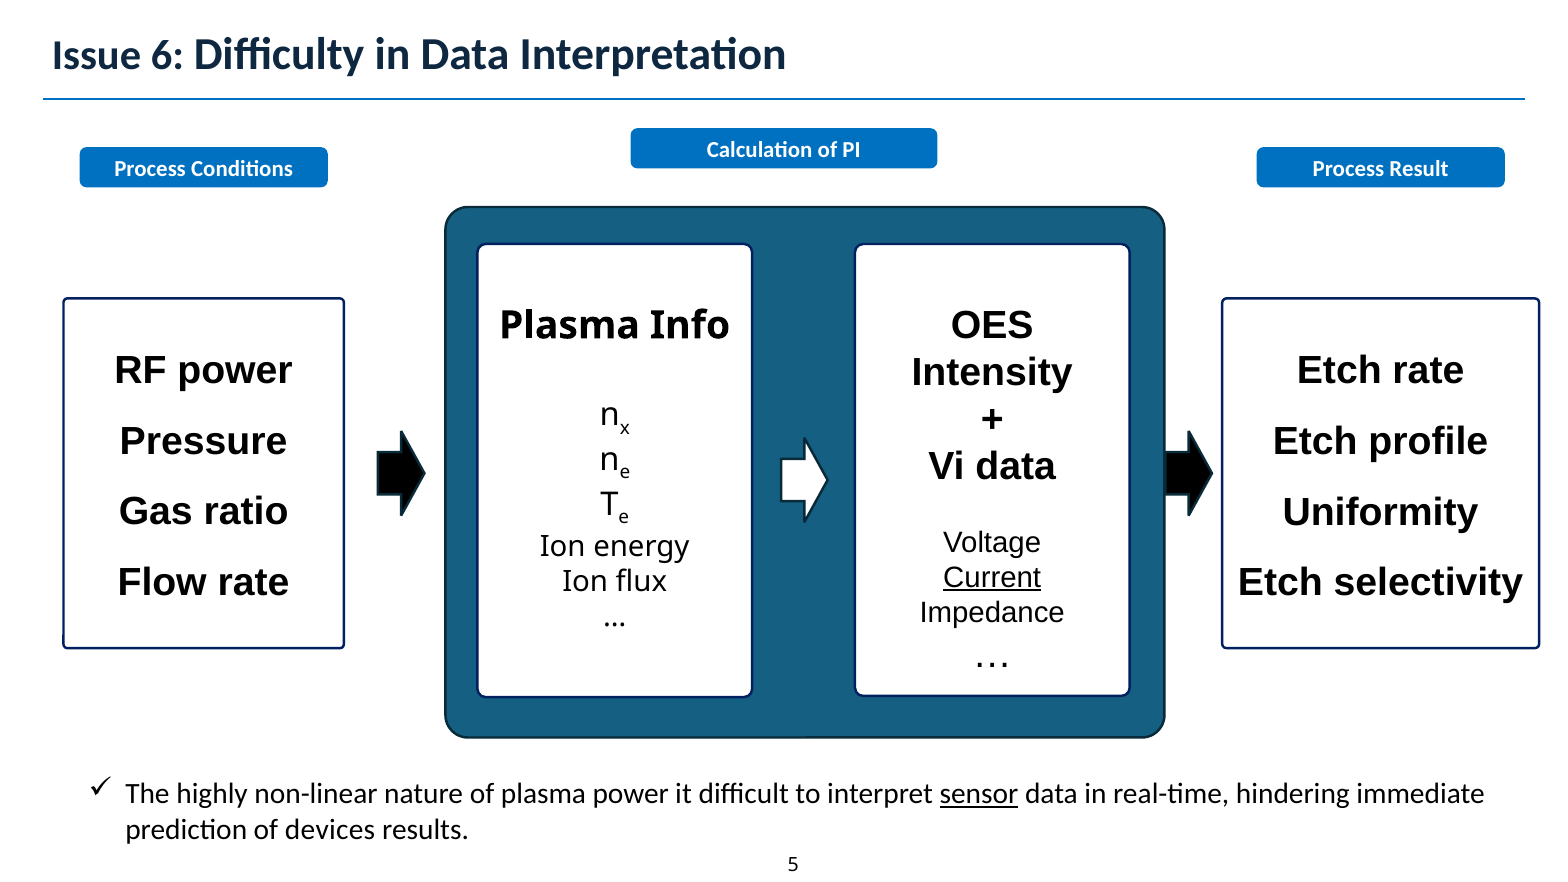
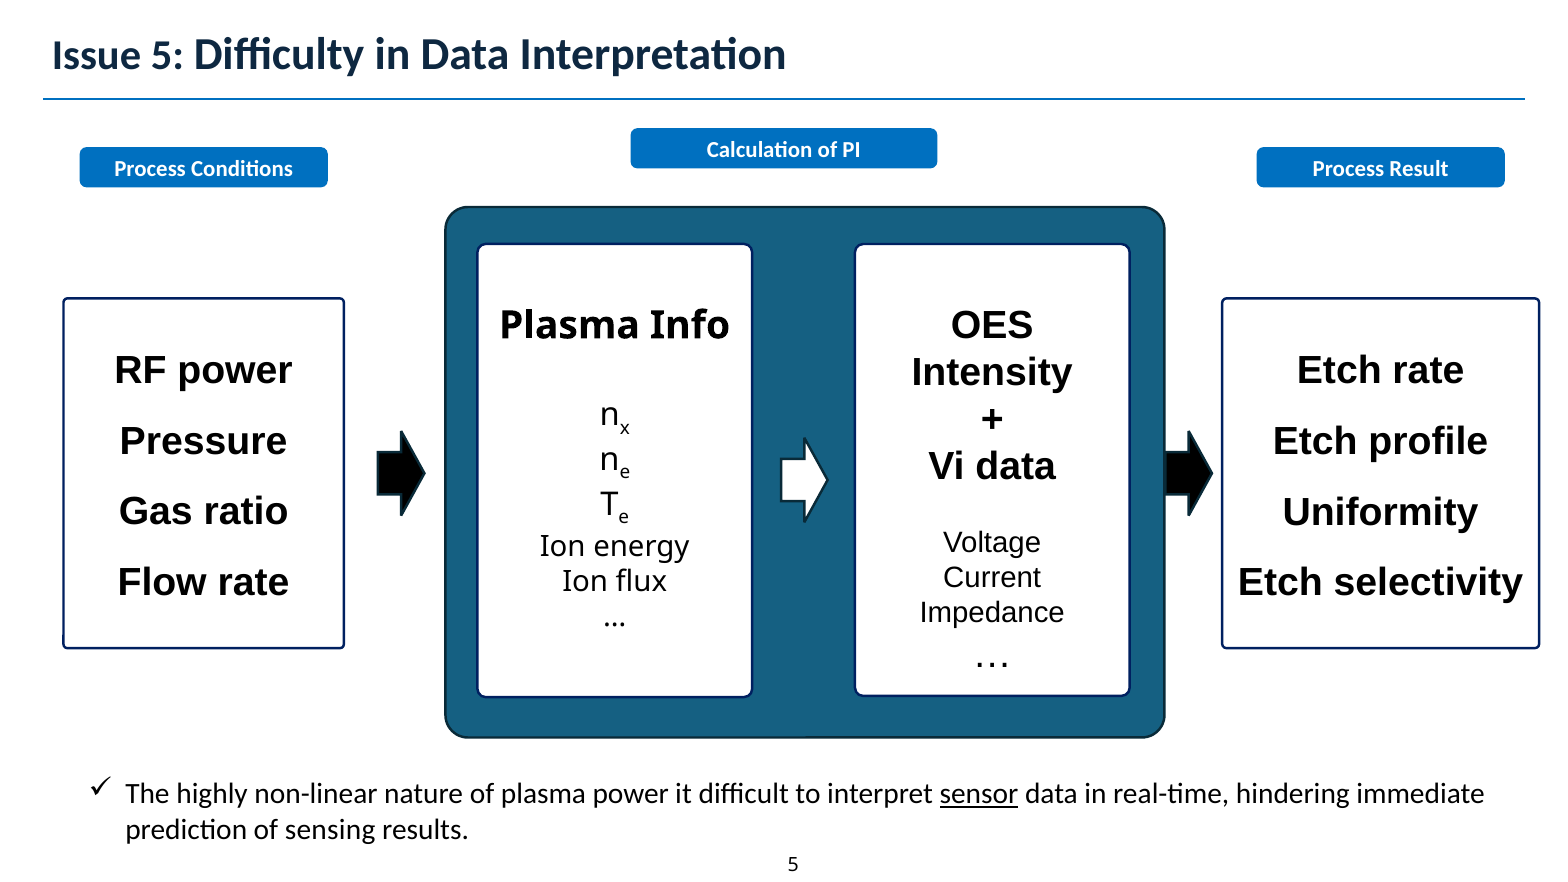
Issue 6: 6 -> 5 (167, 55)
Current underline: present -> none (992, 578)
devices: devices -> sensing (330, 829)
